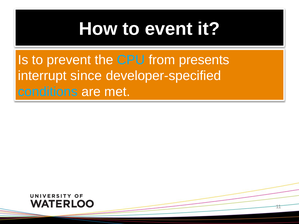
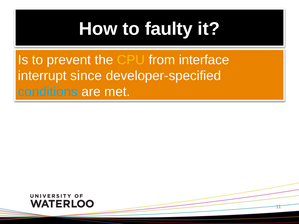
event: event -> faulty (169, 29)
CPU colour: light blue -> yellow (131, 60)
presents: presents -> interface (204, 60)
